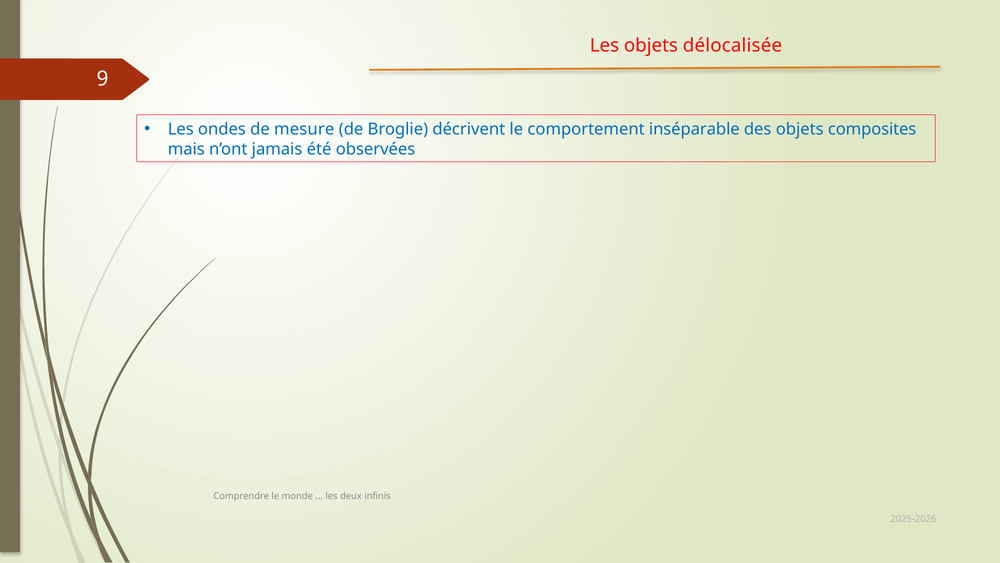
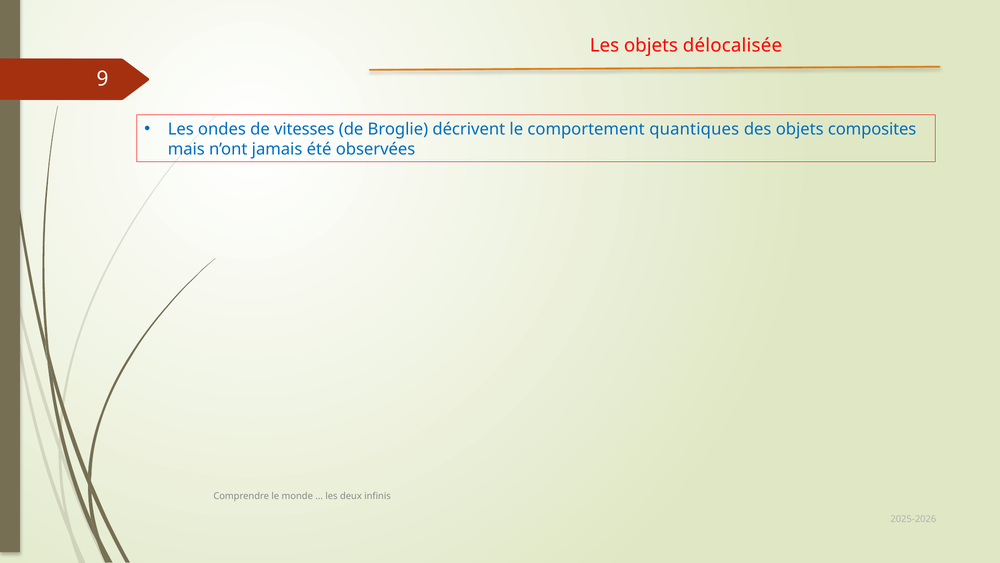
mesure: mesure -> vitesses (304, 129)
inséparable: inséparable -> quantiques (694, 129)
